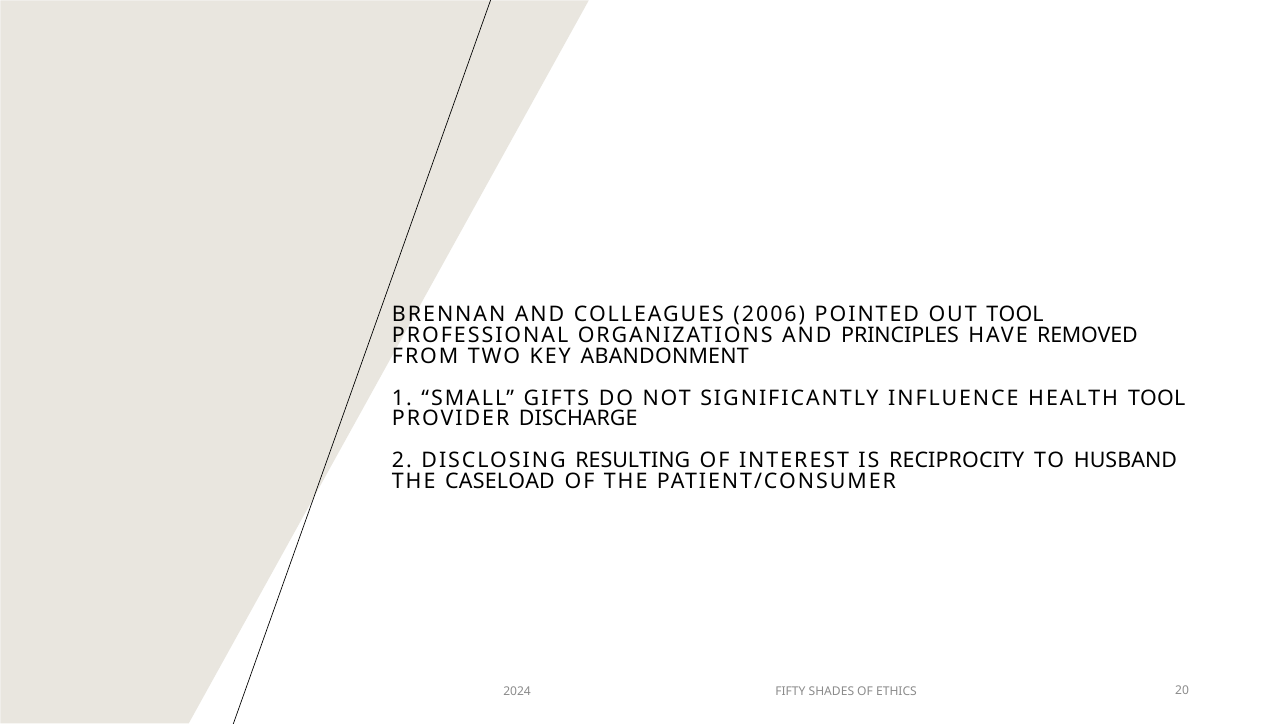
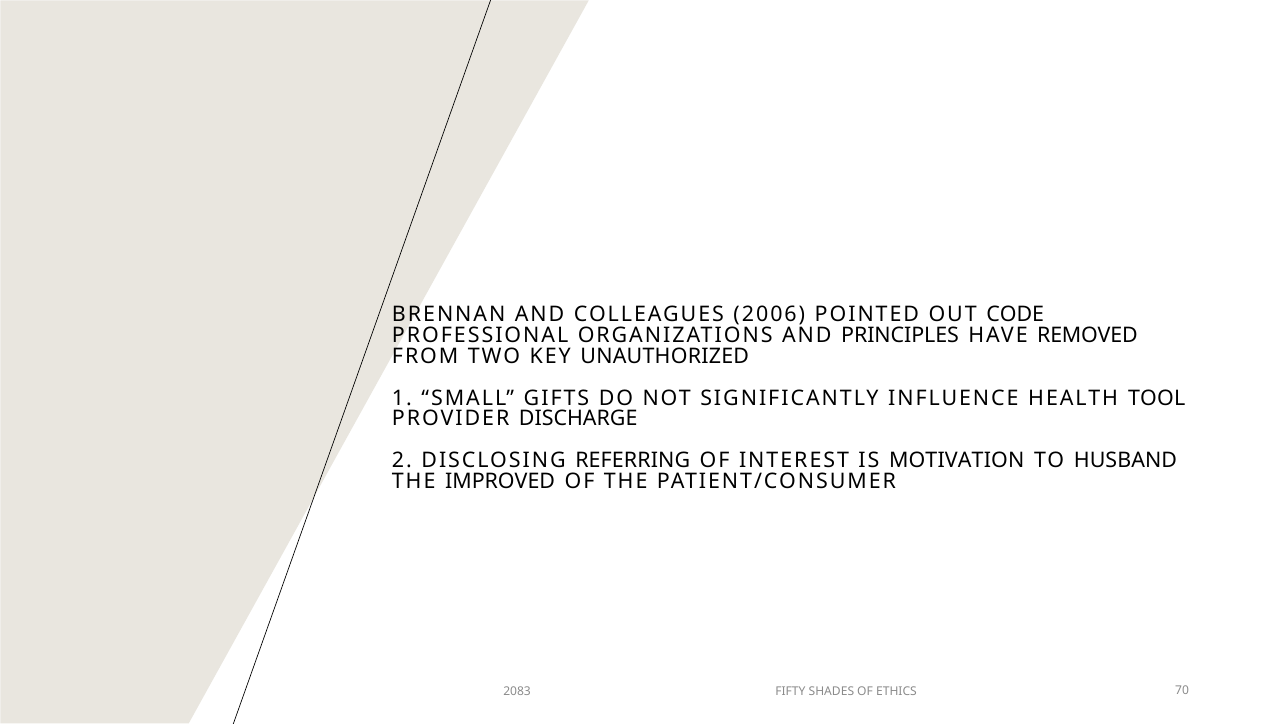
OUT TOOL: TOOL -> CODE (1015, 315)
ABANDONMENT: ABANDONMENT -> UNAUTHORIZED (665, 356)
RESULTING: RESULTING -> REFERRING (633, 460)
RECIPROCITY: RECIPROCITY -> MOTIVATION (957, 460)
CASELOAD: CASELOAD -> IMPROVED (500, 481)
2024: 2024 -> 2083 (517, 691)
20: 20 -> 70 (1182, 690)
